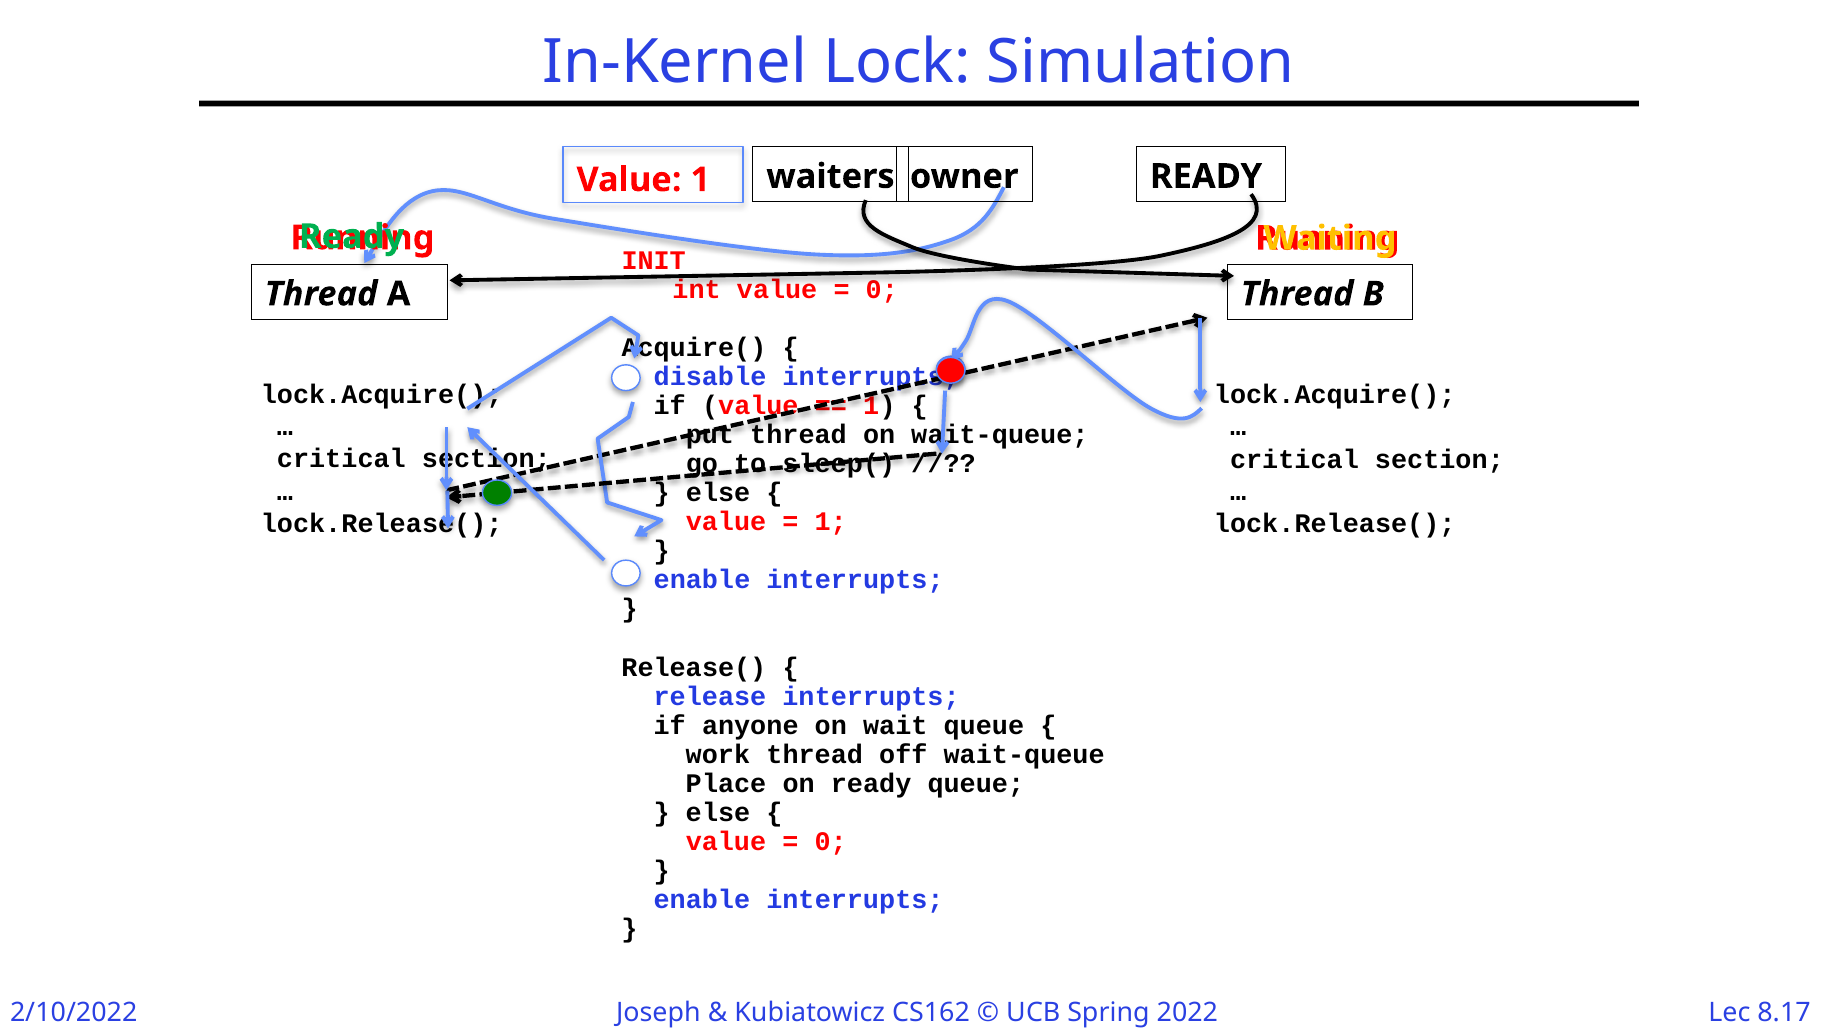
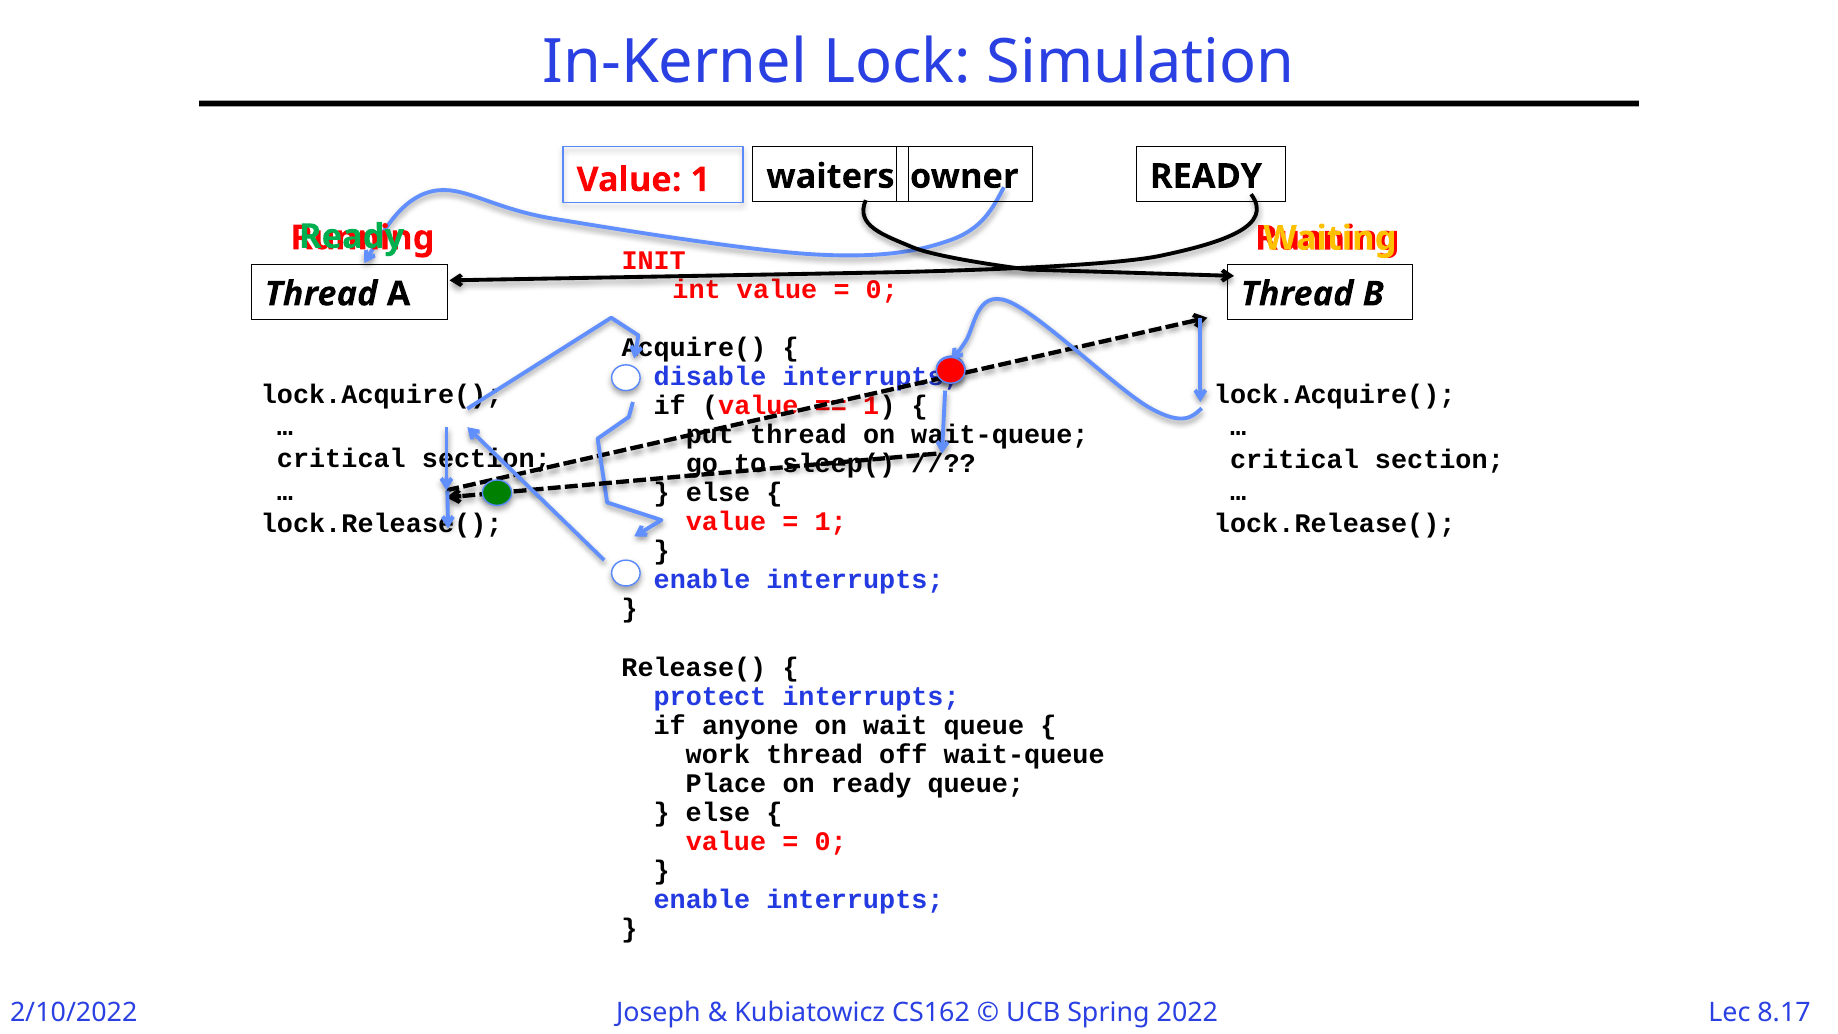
release: release -> protect (710, 696)
